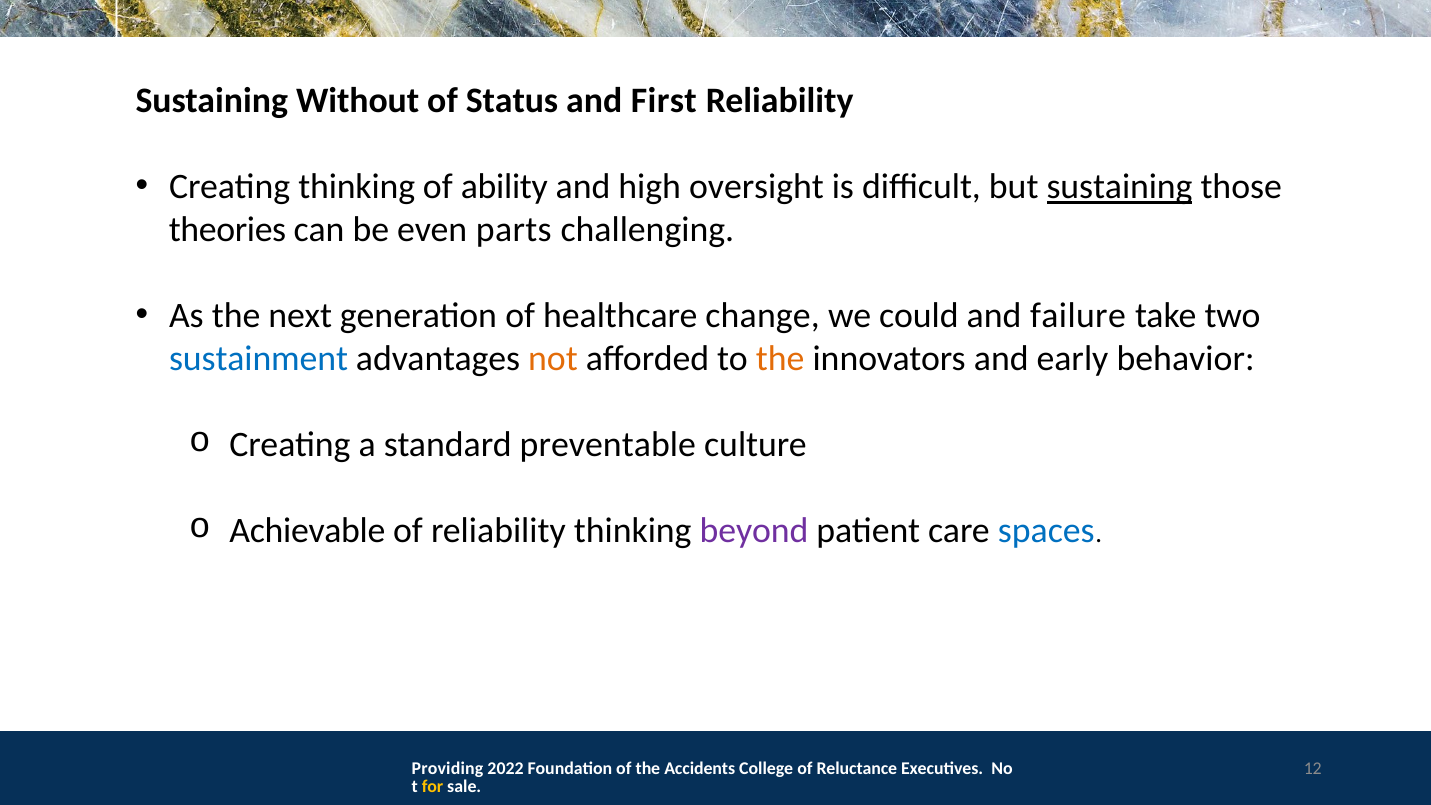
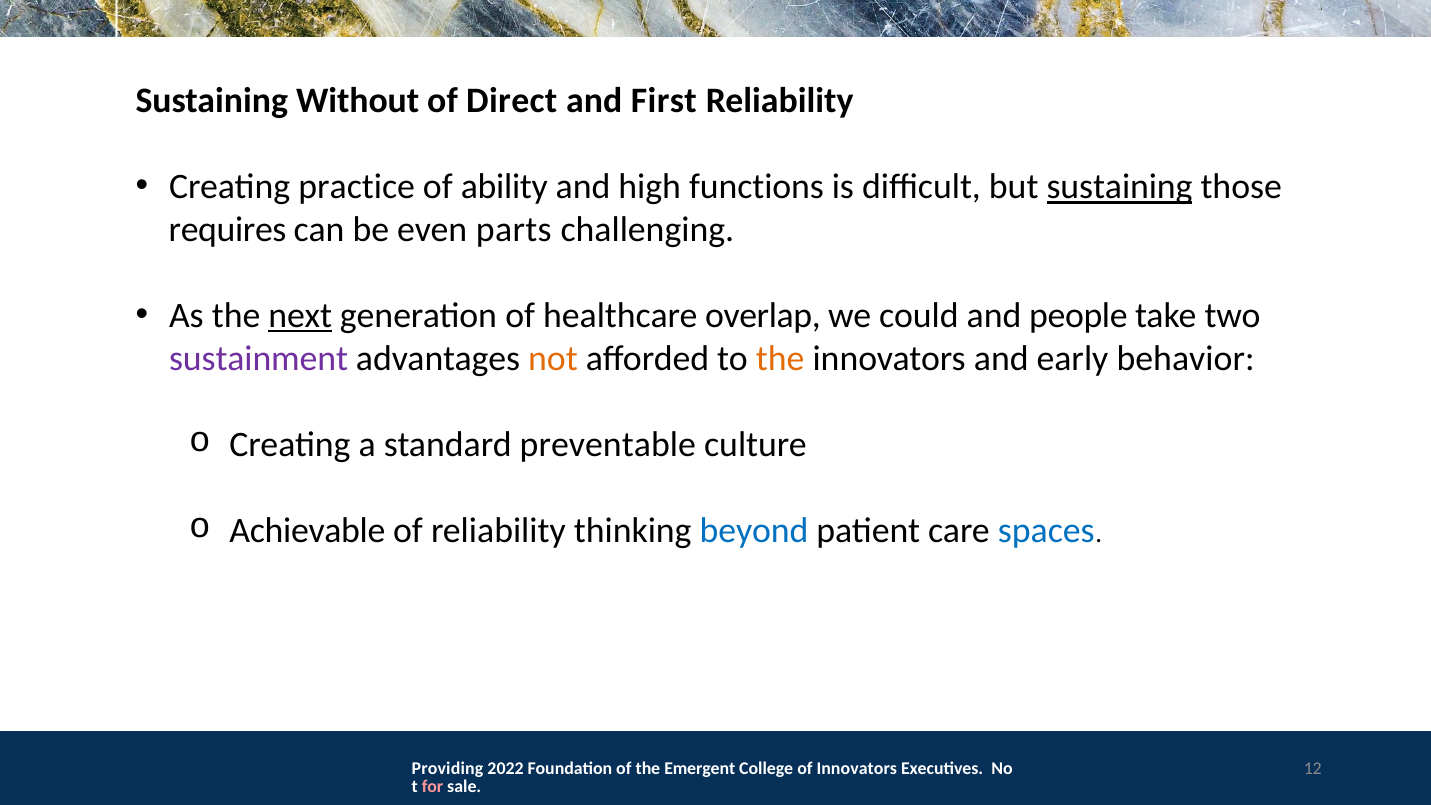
Status: Status -> Direct (512, 101)
Creating thinking: thinking -> practice (357, 187)
oversight: oversight -> functions (756, 187)
theories: theories -> requires (228, 230)
next underline: none -> present (300, 316)
change: change -> overlap (763, 316)
failure: failure -> people (1078, 316)
sustainment colour: blue -> purple (259, 359)
beyond colour: purple -> blue (754, 530)
Accidents: Accidents -> Emergent (700, 769)
of Reluctance: Reluctance -> Innovators (857, 769)
for colour: yellow -> pink (433, 786)
